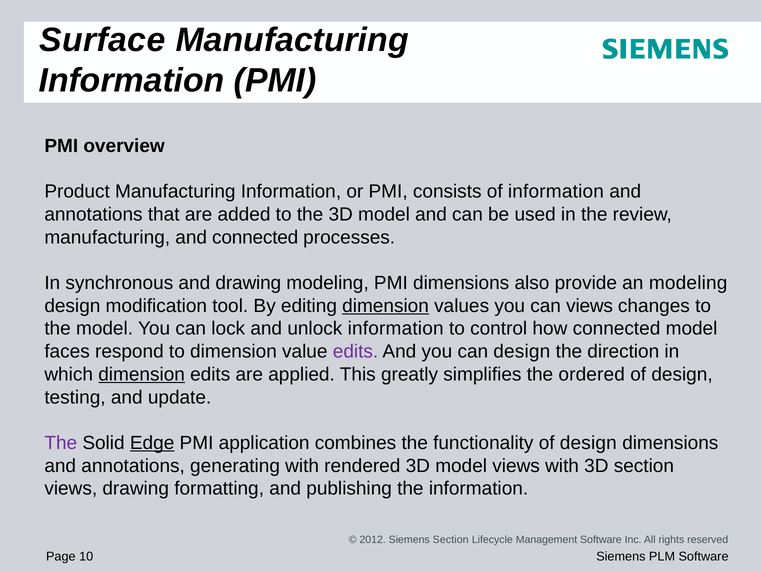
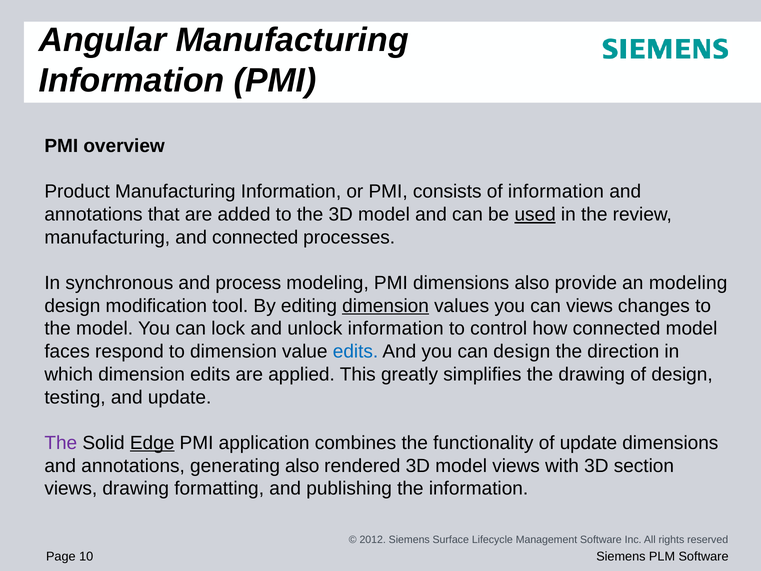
Surface: Surface -> Angular (102, 40)
used underline: none -> present (535, 214)
and drawing: drawing -> process (248, 283)
edits colour: purple -> blue (356, 351)
dimension underline: present -> none (142, 374)
the ordered: ordered -> drawing (592, 374)
functionality of design: design -> update (588, 443)
generating with: with -> also (302, 466)
Section: Section -> Surface (451, 539)
